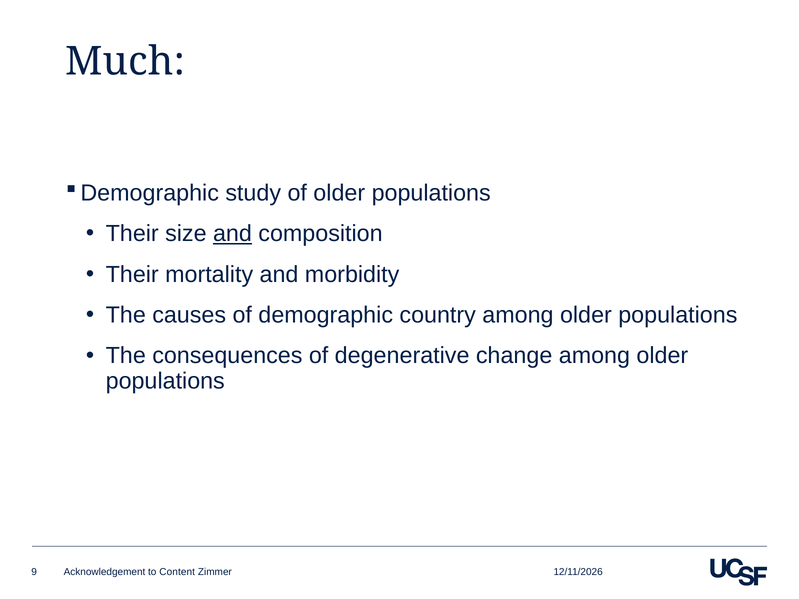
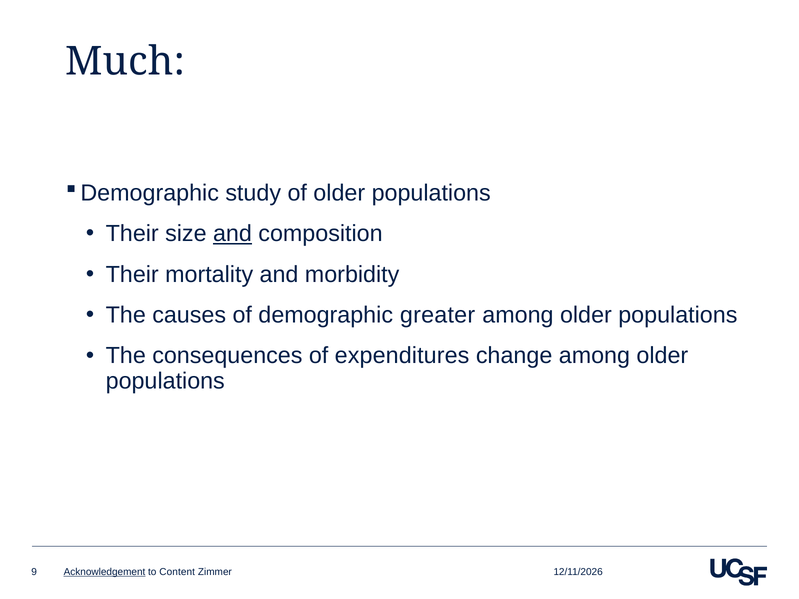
country: country -> greater (438, 315)
degenerative: degenerative -> expenditures (402, 356)
Acknowledgement underline: none -> present (105, 572)
